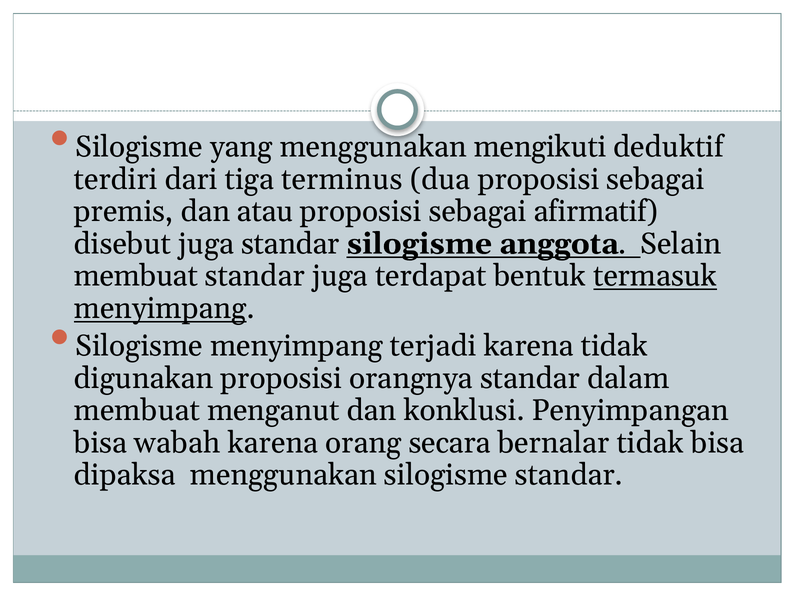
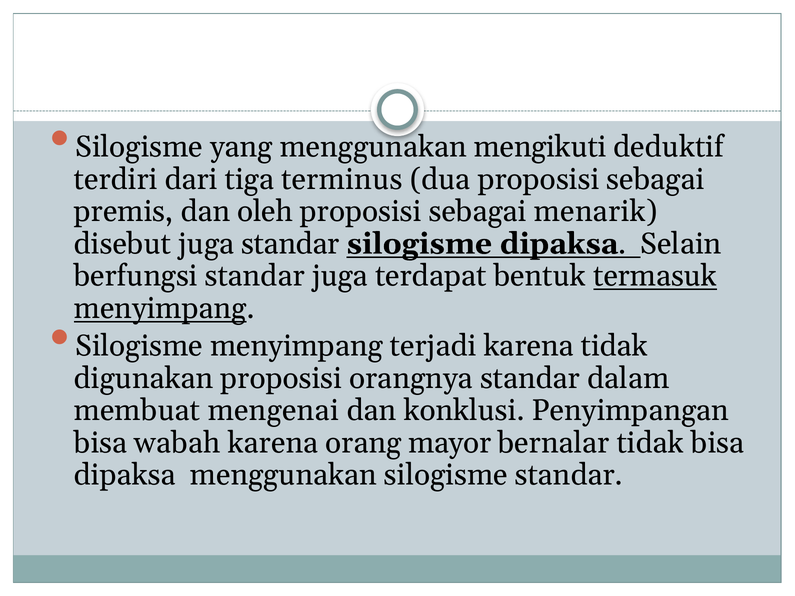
atau: atau -> oleh (265, 212)
afirmatif: afirmatif -> menarik (596, 212)
silogisme anggota: anggota -> dipaksa (559, 244)
membuat: membuat -> berfungsi (136, 276)
menganut: menganut -> mengenai (273, 411)
secara: secara -> mayor (450, 443)
